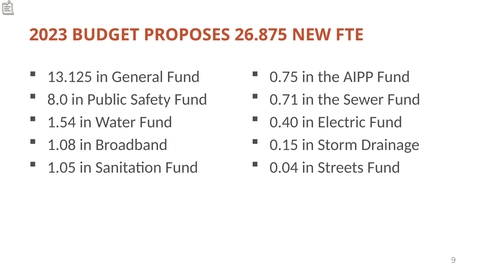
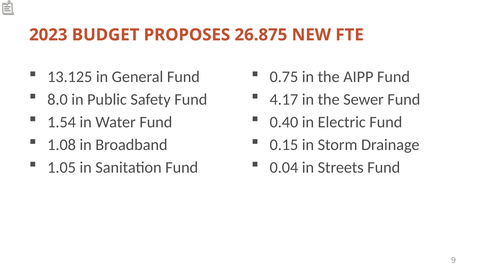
0.71: 0.71 -> 4.17 (284, 100)
